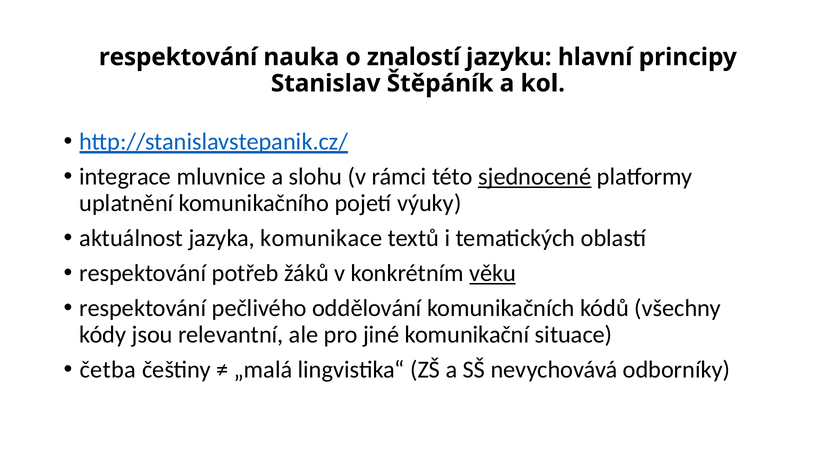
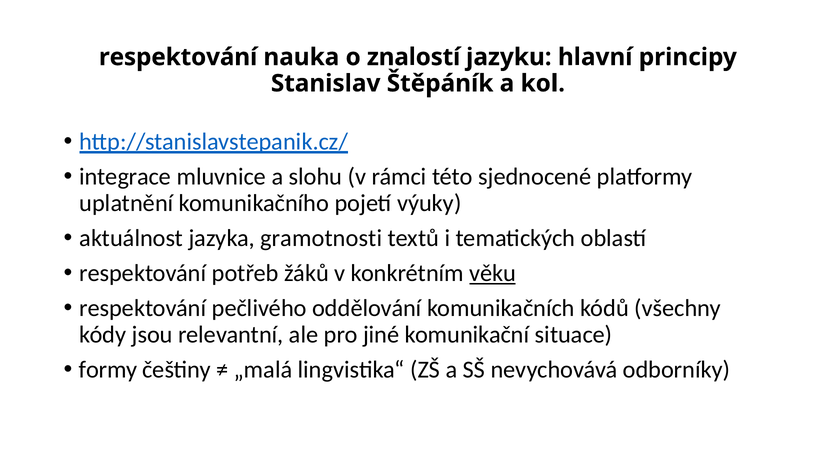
sjednocené underline: present -> none (535, 177)
komunikace: komunikace -> gramotnosti (321, 238)
četba: četba -> formy (108, 370)
